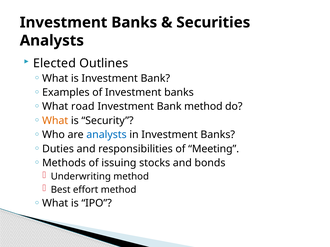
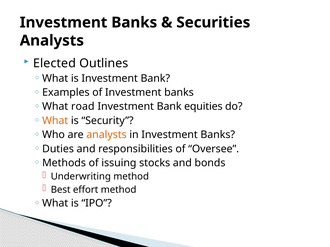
Bank method: method -> equities (203, 107)
analysts colour: blue -> orange (107, 135)
Meeting: Meeting -> Oversee (214, 149)
